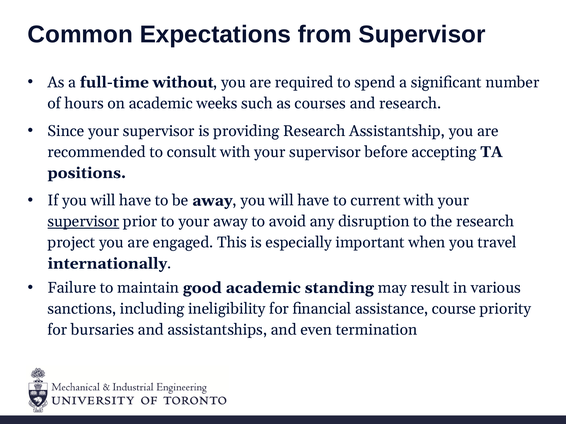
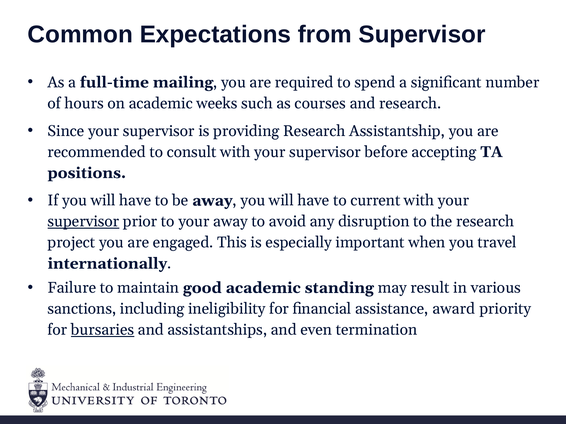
without: without -> mailing (183, 82)
course: course -> award (454, 309)
bursaries underline: none -> present (103, 330)
